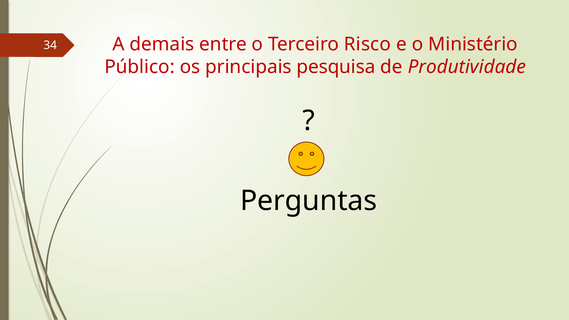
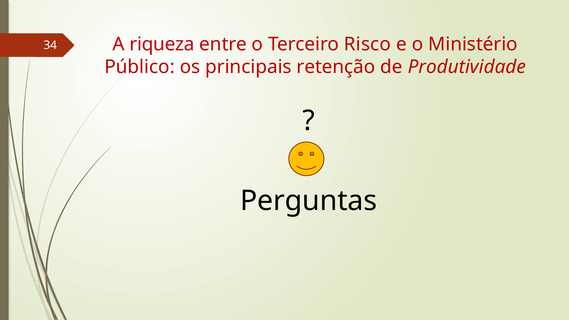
demais: demais -> riqueza (162, 44)
pesquisa: pesquisa -> retenção (336, 67)
